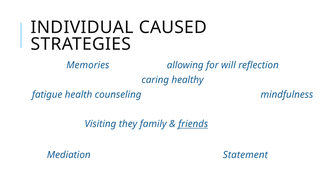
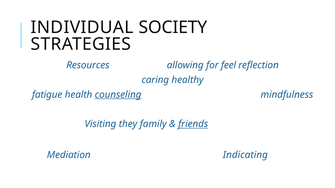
CAUSED: CAUSED -> SOCIETY (173, 28)
Memories: Memories -> Resources (88, 65)
will: will -> feel (229, 65)
counseling underline: none -> present (118, 95)
Statement: Statement -> Indicating (245, 155)
